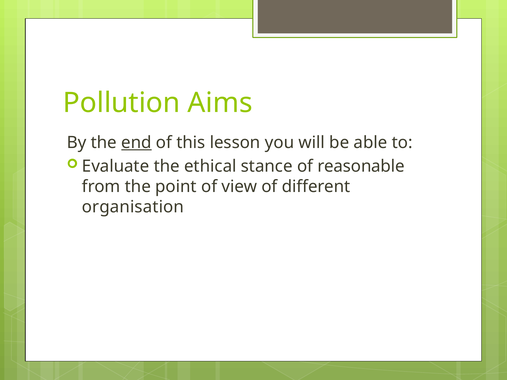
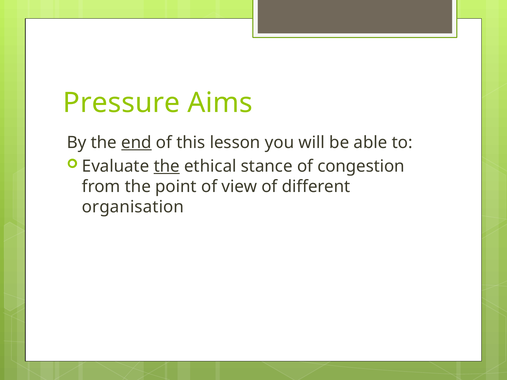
Pollution: Pollution -> Pressure (122, 103)
the underline: none -> present (167, 166)
reasonable: reasonable -> congestion (361, 166)
